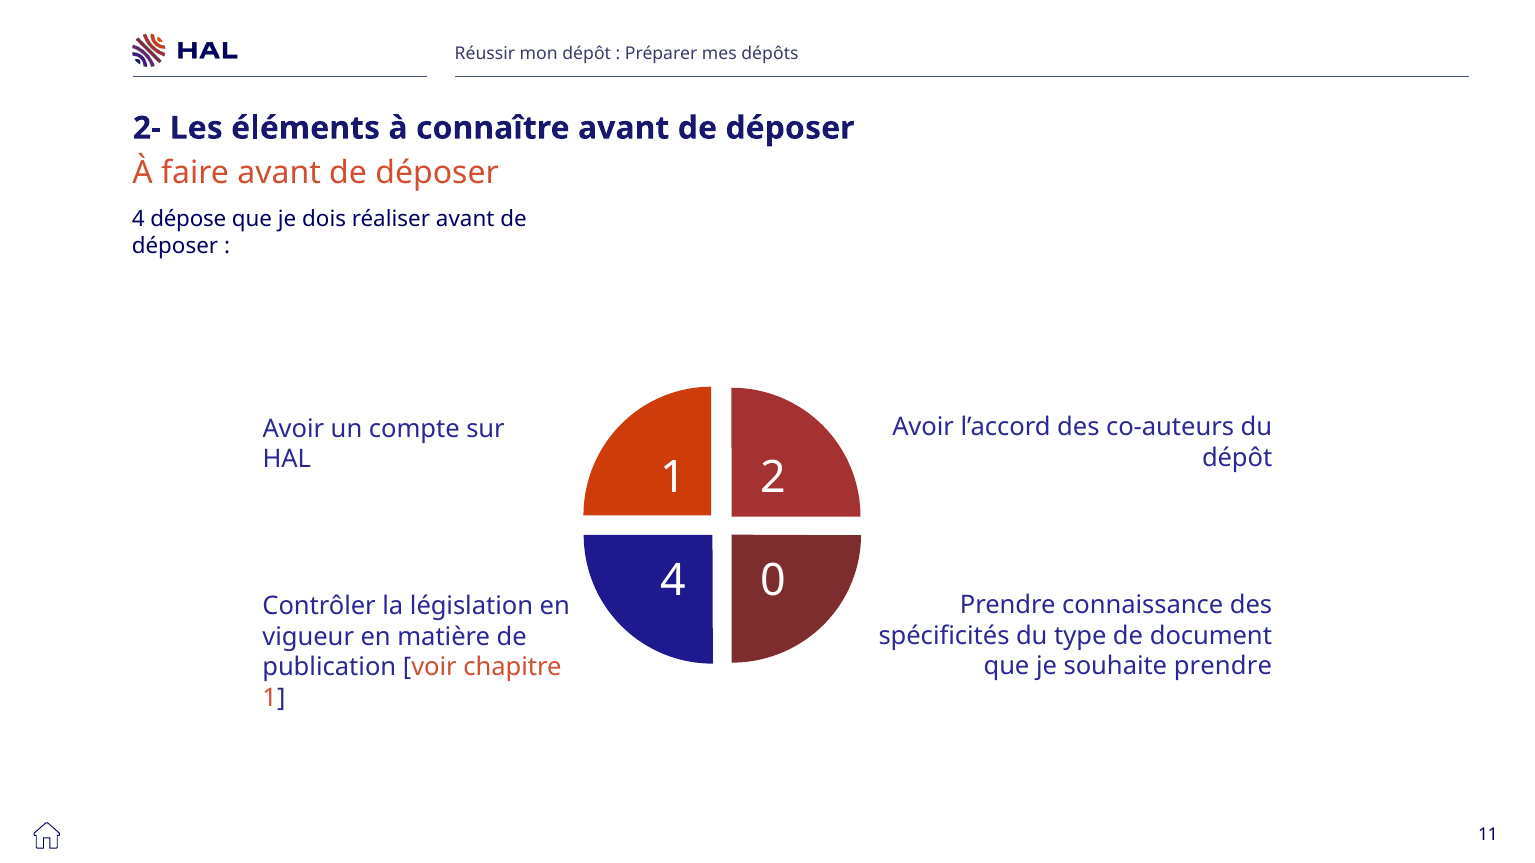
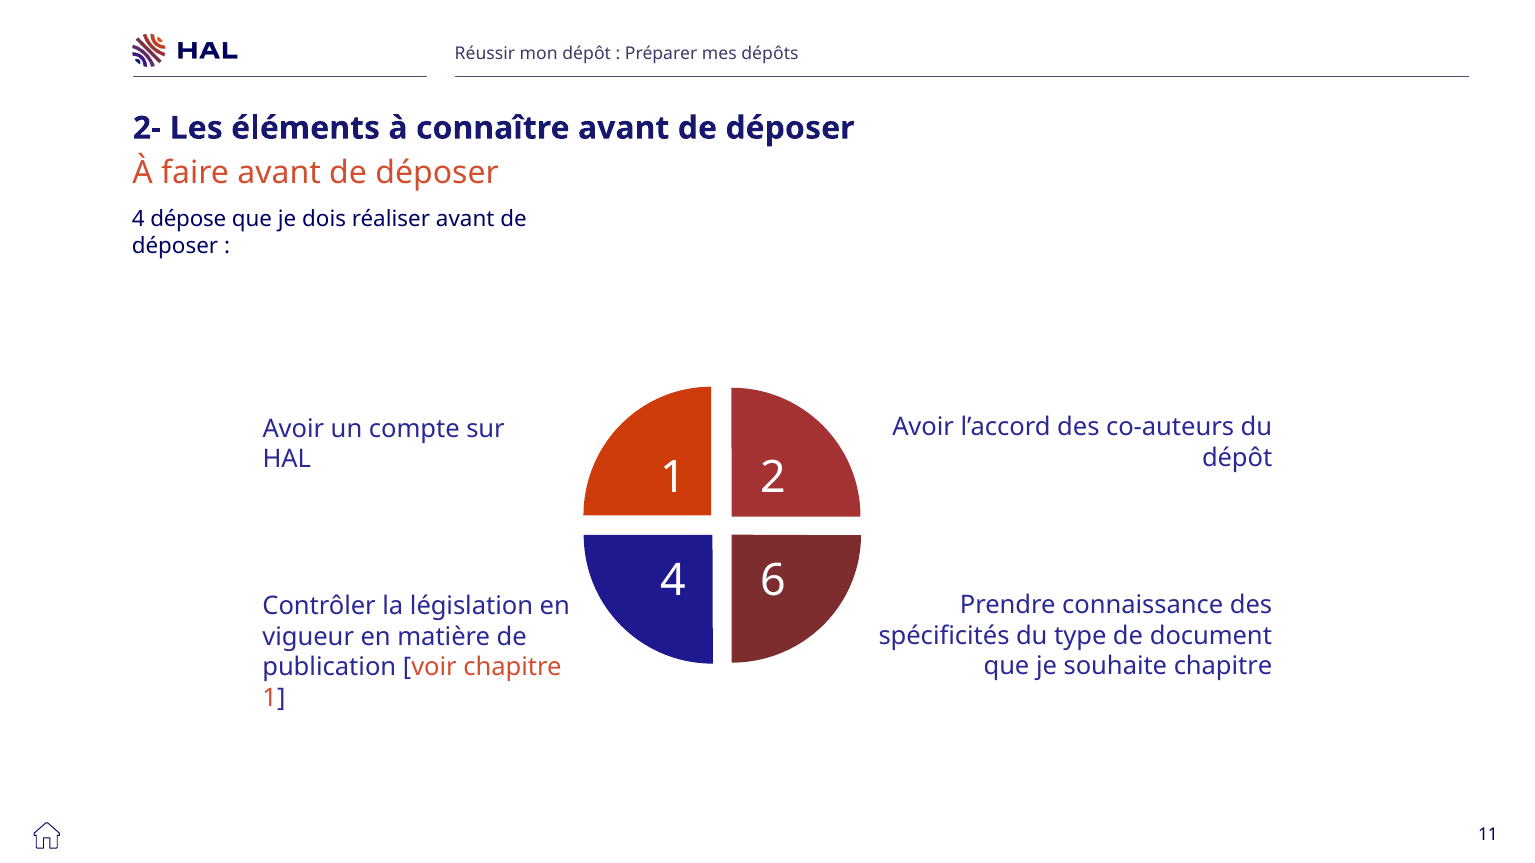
0: 0 -> 6 (773, 581)
souhaite prendre: prendre -> chapitre (1223, 667)
